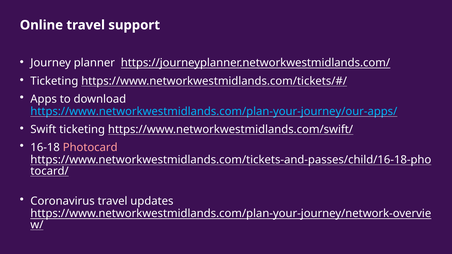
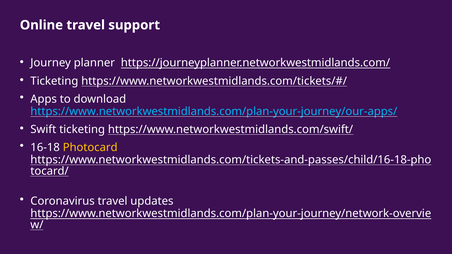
Photocard colour: pink -> yellow (90, 148)
